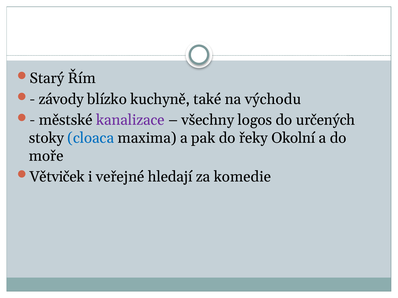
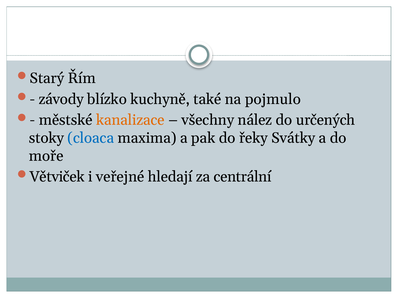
východu: východu -> pojmulo (273, 99)
kanalizace colour: purple -> orange (130, 120)
logos: logos -> nález (255, 120)
Okolní: Okolní -> Svátky (293, 138)
komedie: komedie -> centrální (243, 177)
